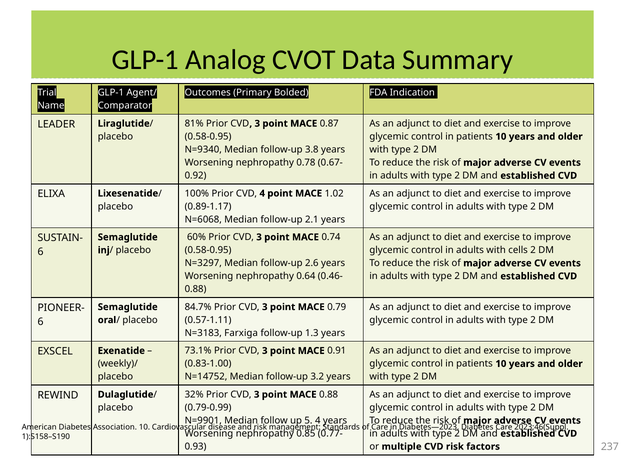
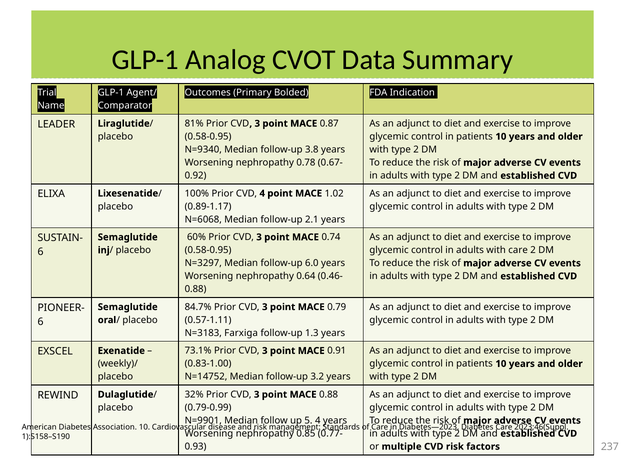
with cells: cells -> care (518, 250)
2.6: 2.6 -> 6.0 (312, 263)
